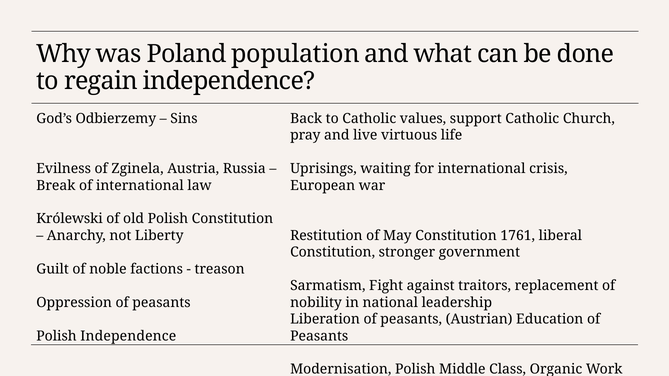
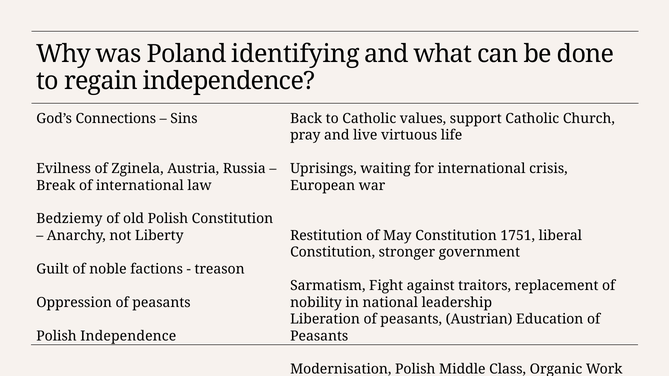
population: population -> identifying (296, 54)
Odbierzemy: Odbierzemy -> Connections (116, 119)
Królewski: Królewski -> Bedziemy (69, 219)
1761: 1761 -> 1751 (518, 236)
